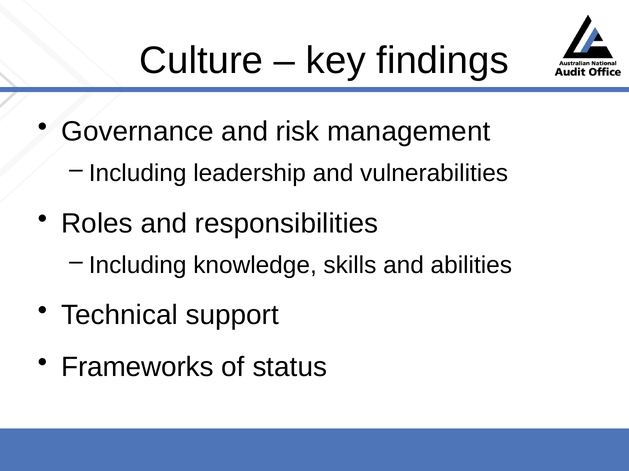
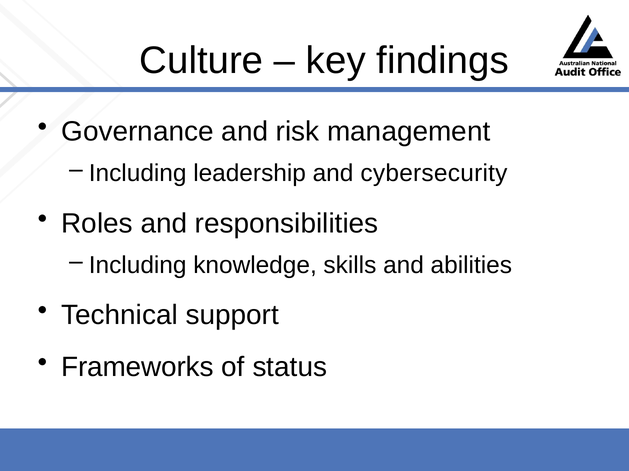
vulnerabilities: vulnerabilities -> cybersecurity (434, 174)
